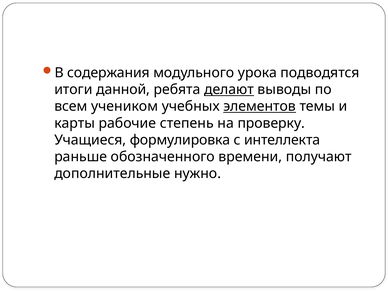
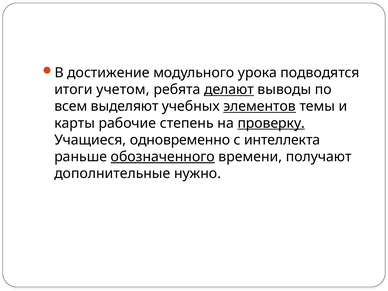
содержания: содержания -> достижение (108, 73)
данной: данной -> учетом (123, 90)
учеником: учеником -> выделяют (125, 106)
проверку underline: none -> present (271, 123)
формулировка: формулировка -> одновременно (180, 140)
обозначенного underline: none -> present (163, 157)
